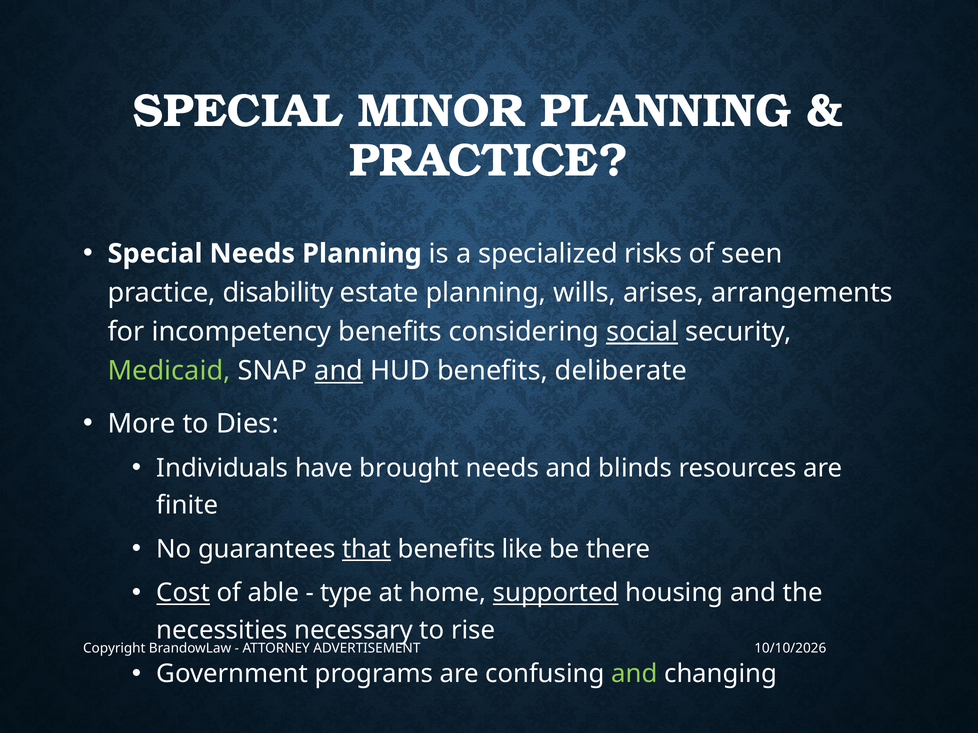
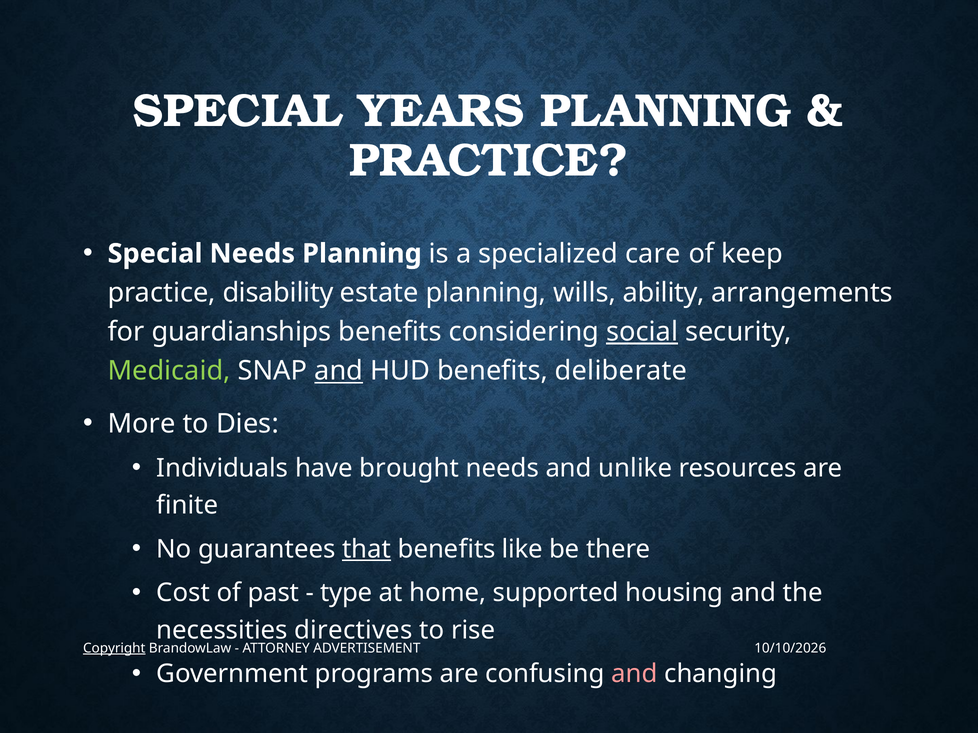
MINOR: MINOR -> YEARS (441, 111)
risks: risks -> care (653, 254)
seen: seen -> keep (752, 254)
arises: arises -> ability (664, 293)
incompetency: incompetency -> guardianships (241, 332)
blinds: blinds -> unlike (635, 468)
Cost underline: present -> none (183, 593)
able: able -> past (273, 593)
supported underline: present -> none (556, 593)
necessary: necessary -> directives (353, 630)
Copyright underline: none -> present (114, 649)
and colour: light green -> pink (634, 674)
